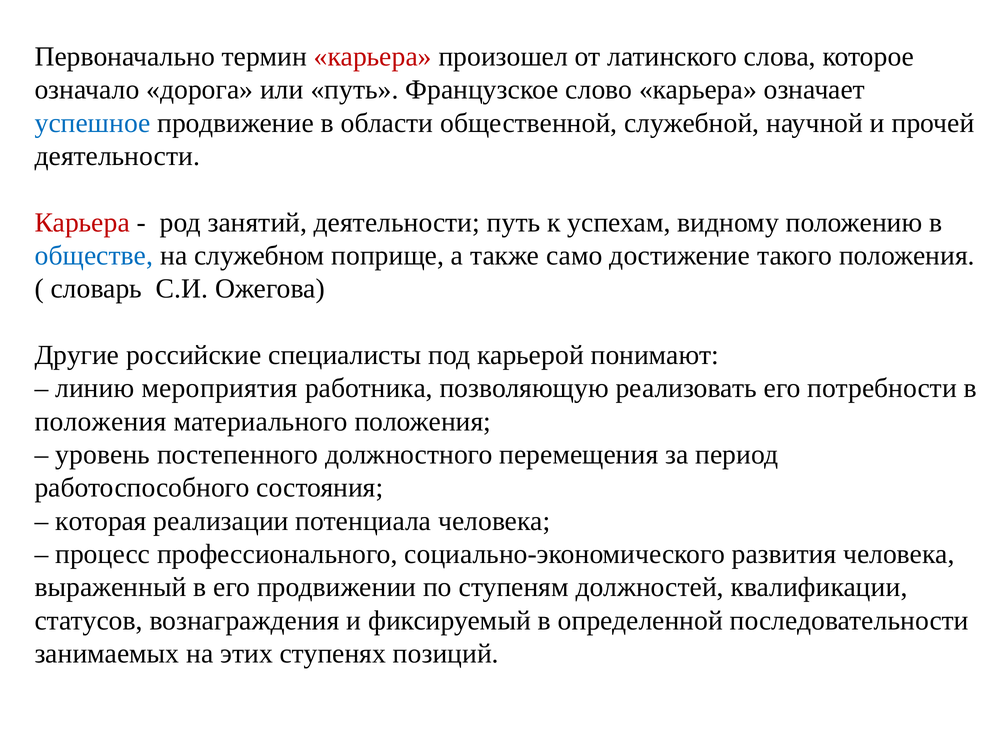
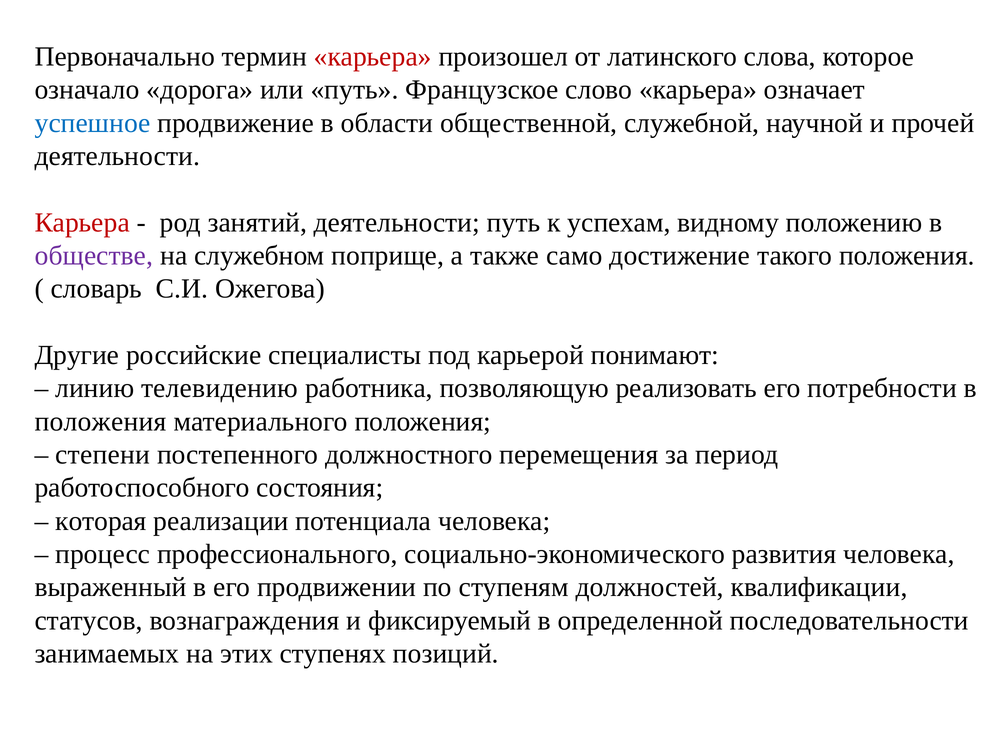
обществе colour: blue -> purple (94, 256)
мероприятия: мероприятия -> телевидению (220, 388)
уровень: уровень -> степени (103, 455)
